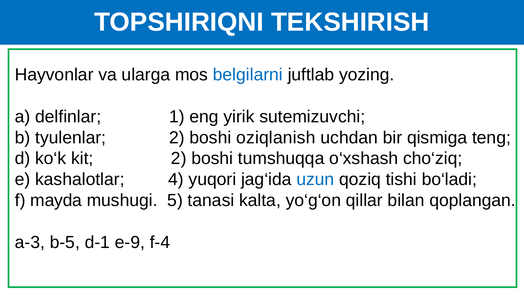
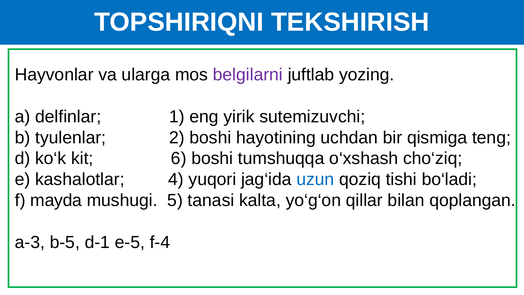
belgilarni colour: blue -> purple (248, 75)
oziqlanish: oziqlanish -> hayotining (276, 137)
kit 2: 2 -> 6 (179, 158)
e-9: e-9 -> e-5 (130, 242)
